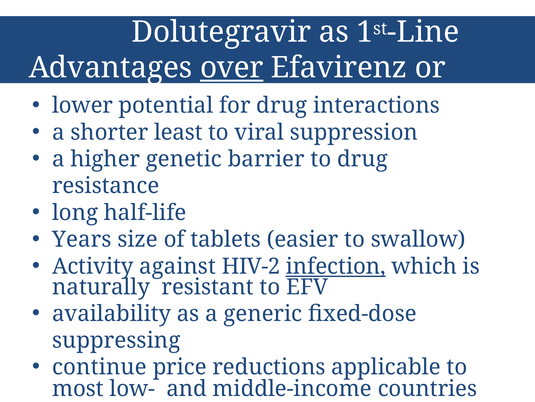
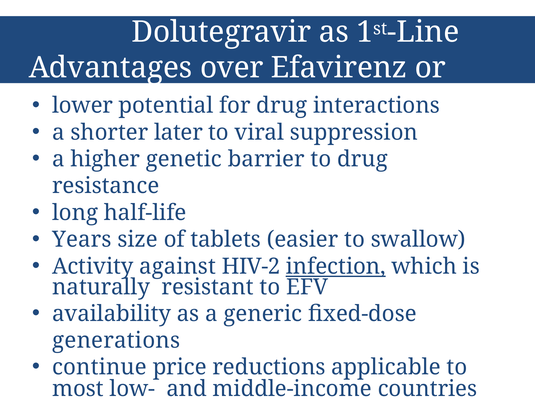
over underline: present -> none (232, 68)
least: least -> later (178, 132)
suppressing: suppressing -> generations (116, 340)
